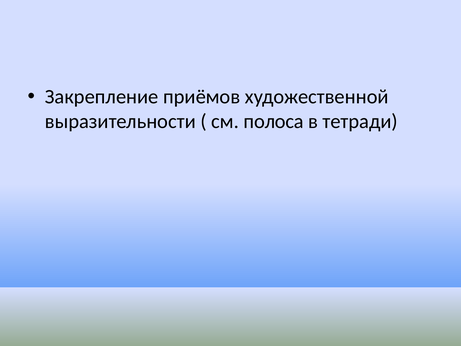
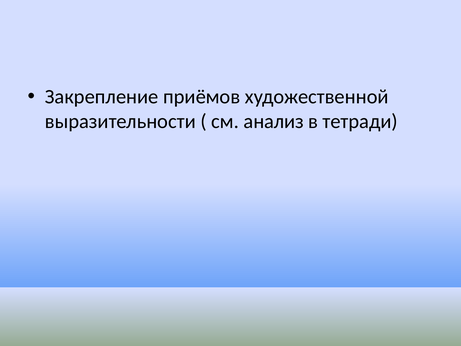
полоса: полоса -> анализ (274, 121)
